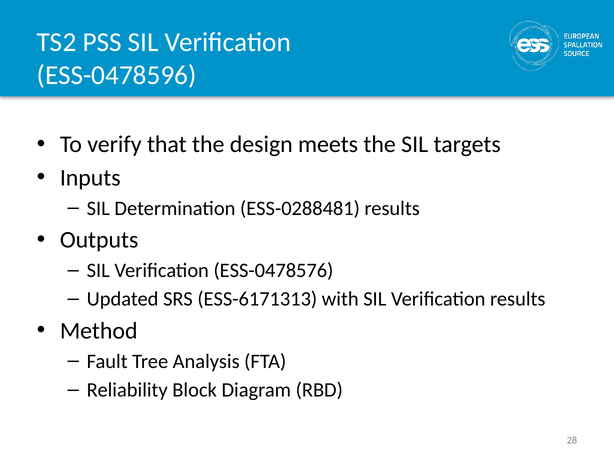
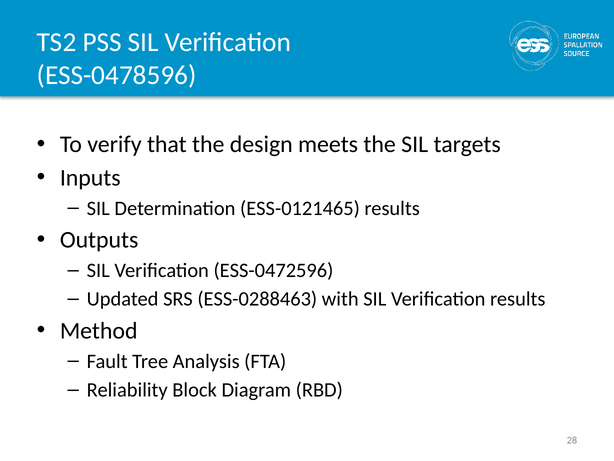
ESS-0288481: ESS-0288481 -> ESS-0121465 (300, 208)
ESS-0478576: ESS-0478576 -> ESS-0472596 (273, 270)
ESS-6171313: ESS-6171313 -> ESS-0288463 (257, 299)
